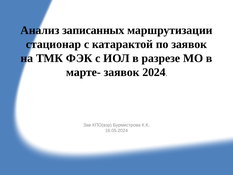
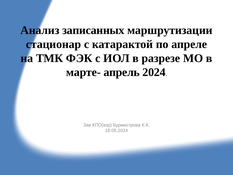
по заявок: заявок -> апреле (189, 44)
марте- заявок: заявок -> апрель (122, 72)
